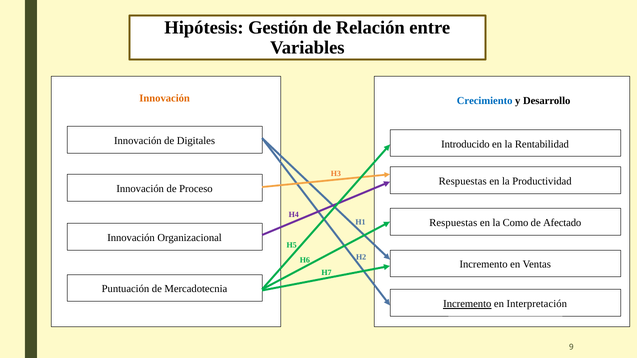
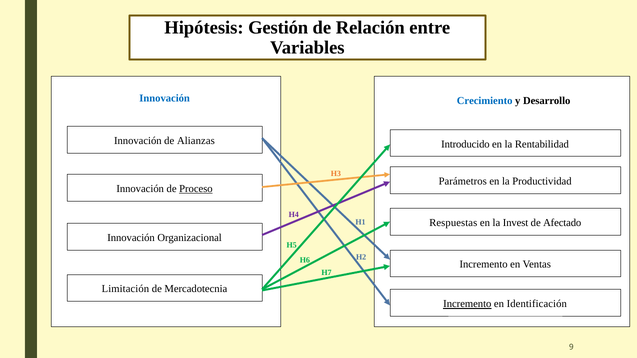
Innovación colour: orange -> blue (165, 98)
Digitales: Digitales -> Alianzas (196, 141)
Respuestas: Respuestas -> Parámetros (463, 182)
Proceso underline: none -> present (196, 189)
Como: Como -> Invest (516, 223)
Puntuación: Puntuación -> Limitación (125, 289)
Interpretación: Interpretación -> Identificación (537, 304)
